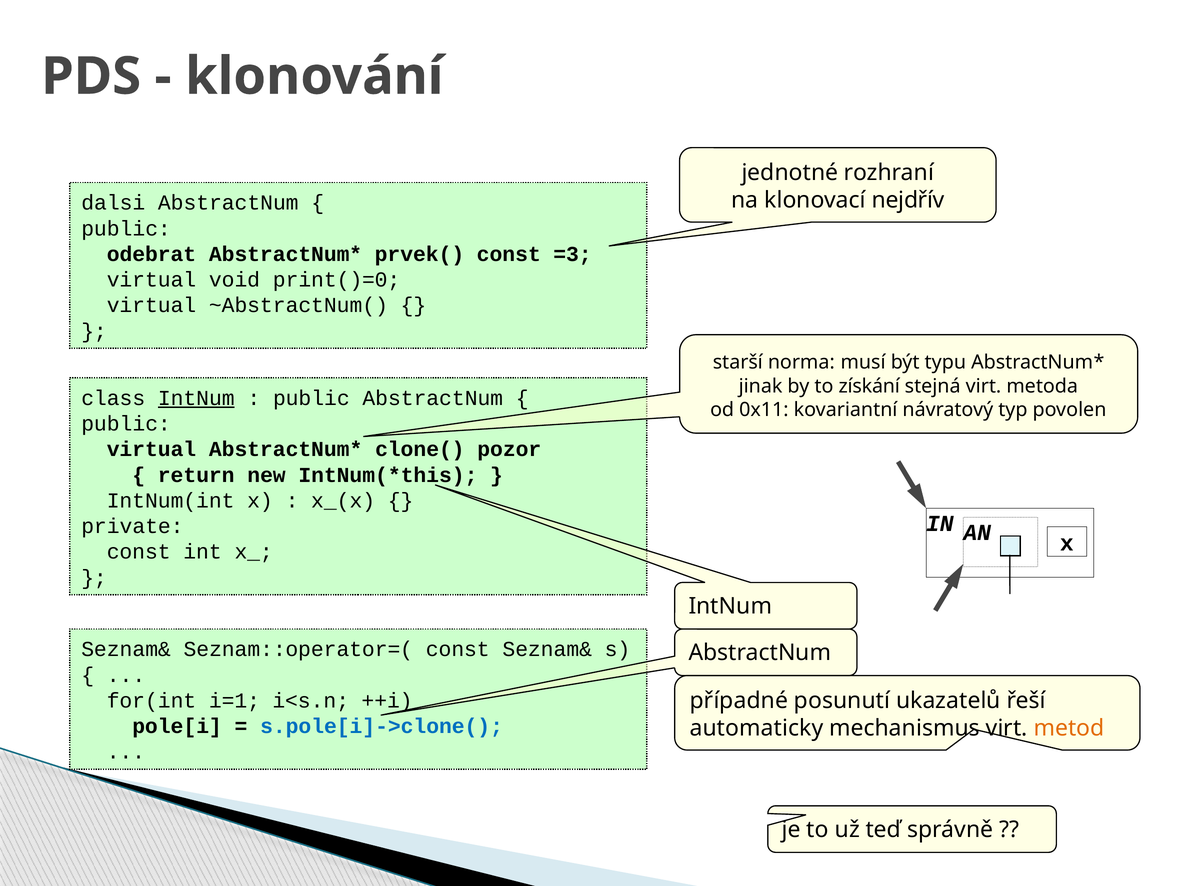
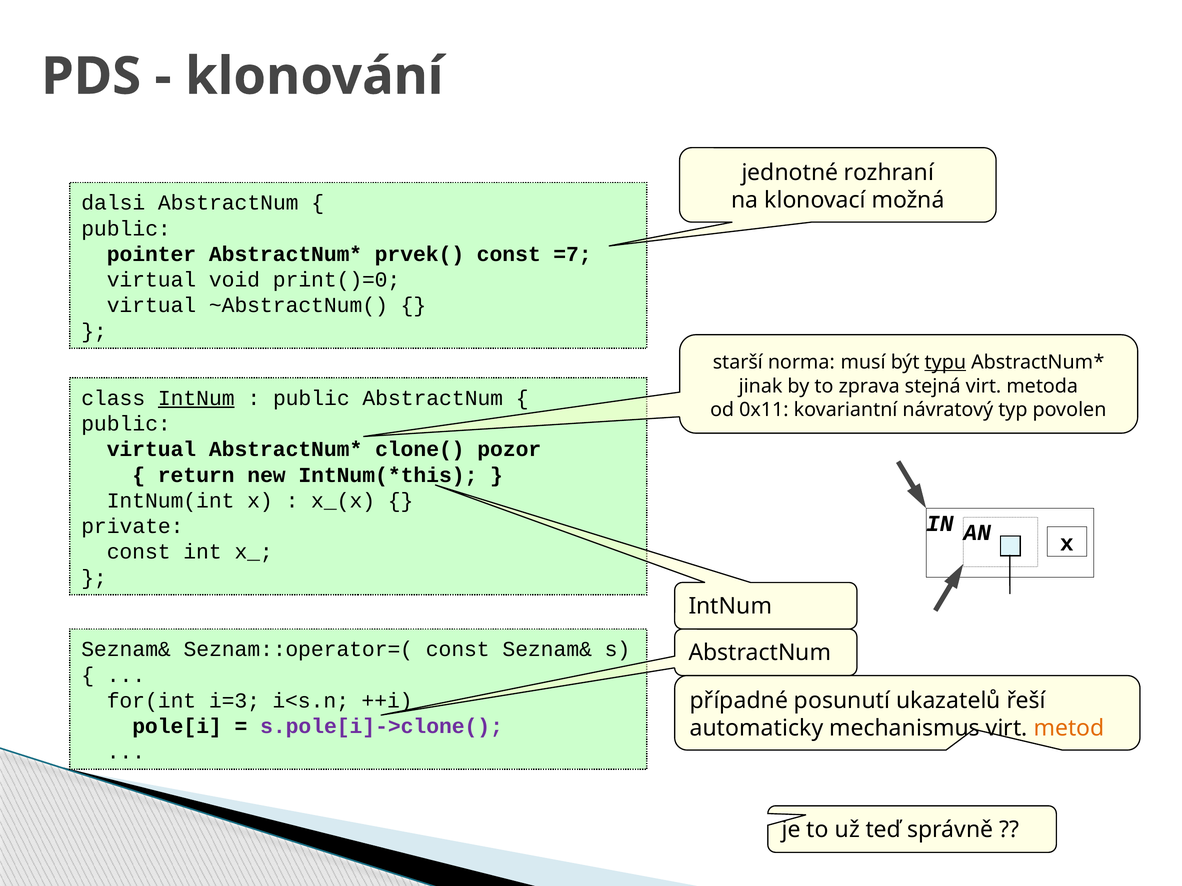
nejdřív: nejdřív -> možná (908, 200)
odebrat: odebrat -> pointer (151, 254)
=3: =3 -> =7 (573, 254)
typu underline: none -> present (945, 362)
získání: získání -> zprava (869, 387)
i=1: i=1 -> i=3 (234, 701)
s.pole[i]->clone( colour: blue -> purple (382, 727)
